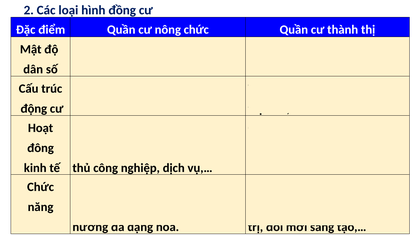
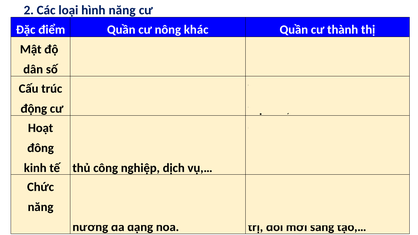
hình đồng: đồng -> năng (122, 10)
nông chức: chức -> khác (196, 30)
